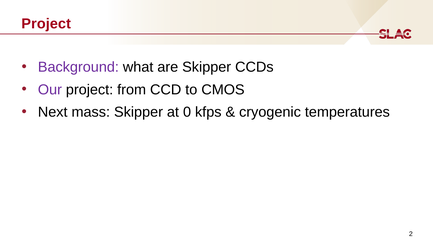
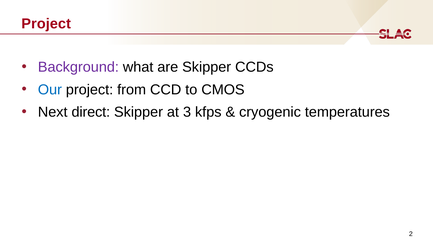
Our colour: purple -> blue (50, 90)
mass: mass -> direct (91, 112)
0: 0 -> 3 (187, 112)
